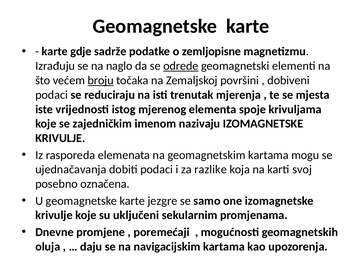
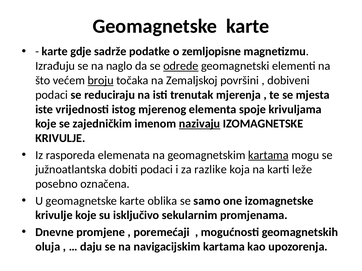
nazivaju underline: none -> present (200, 124)
kartama underline: none -> present (268, 155)
ujednačavanja: ujednačavanja -> južnoatlantska (71, 170)
svoj: svoj -> leže (302, 170)
jezgre: jezgre -> oblika (162, 201)
uključeni: uključeni -> isključivo (136, 216)
